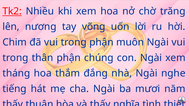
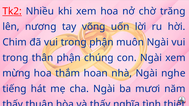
tháng: tháng -> mừng (16, 73)
đắng: đắng -> hoan (96, 73)
